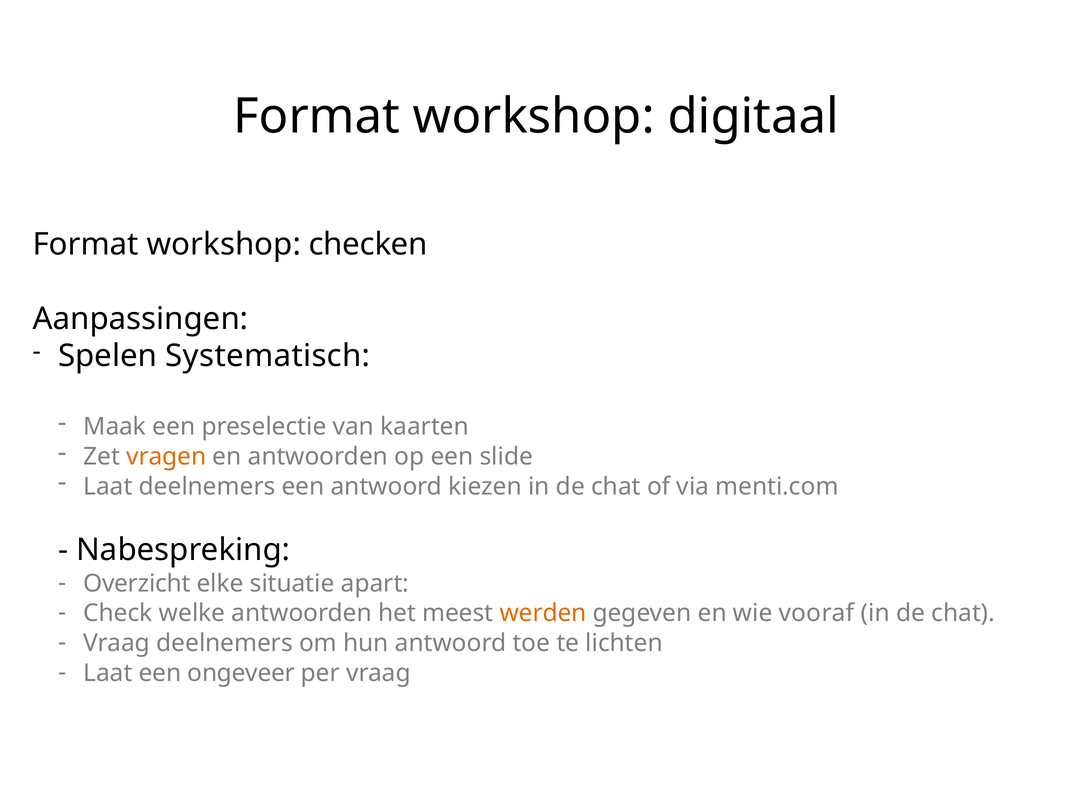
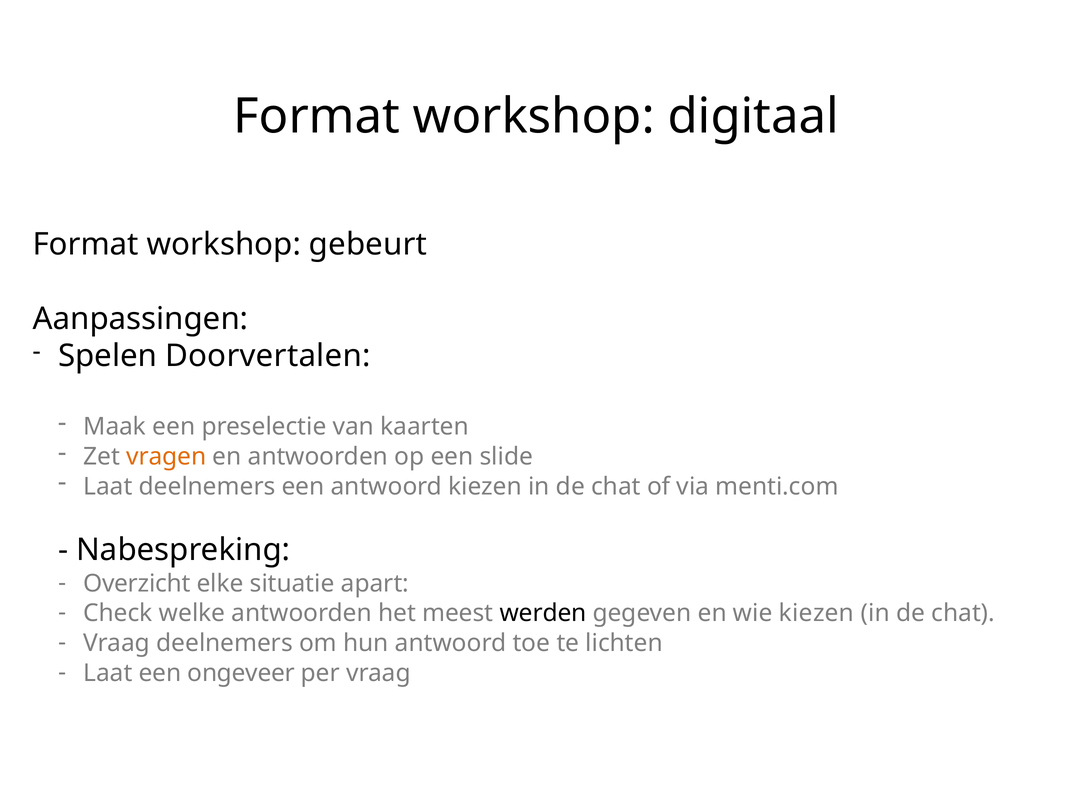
checken: checken -> gebeurt (368, 245)
Systematisch: Systematisch -> Doorvertalen (268, 356)
werden colour: orange -> black (543, 613)
wie vooraf: vooraf -> kiezen (817, 613)
